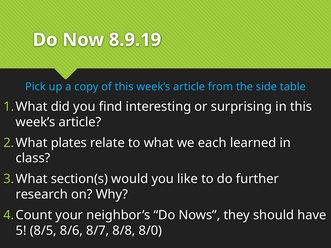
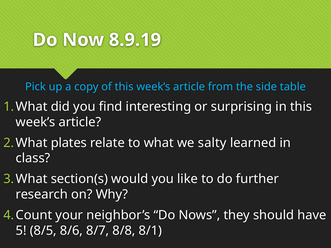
each: each -> salty (212, 143)
8/0: 8/0 -> 8/1 (150, 231)
